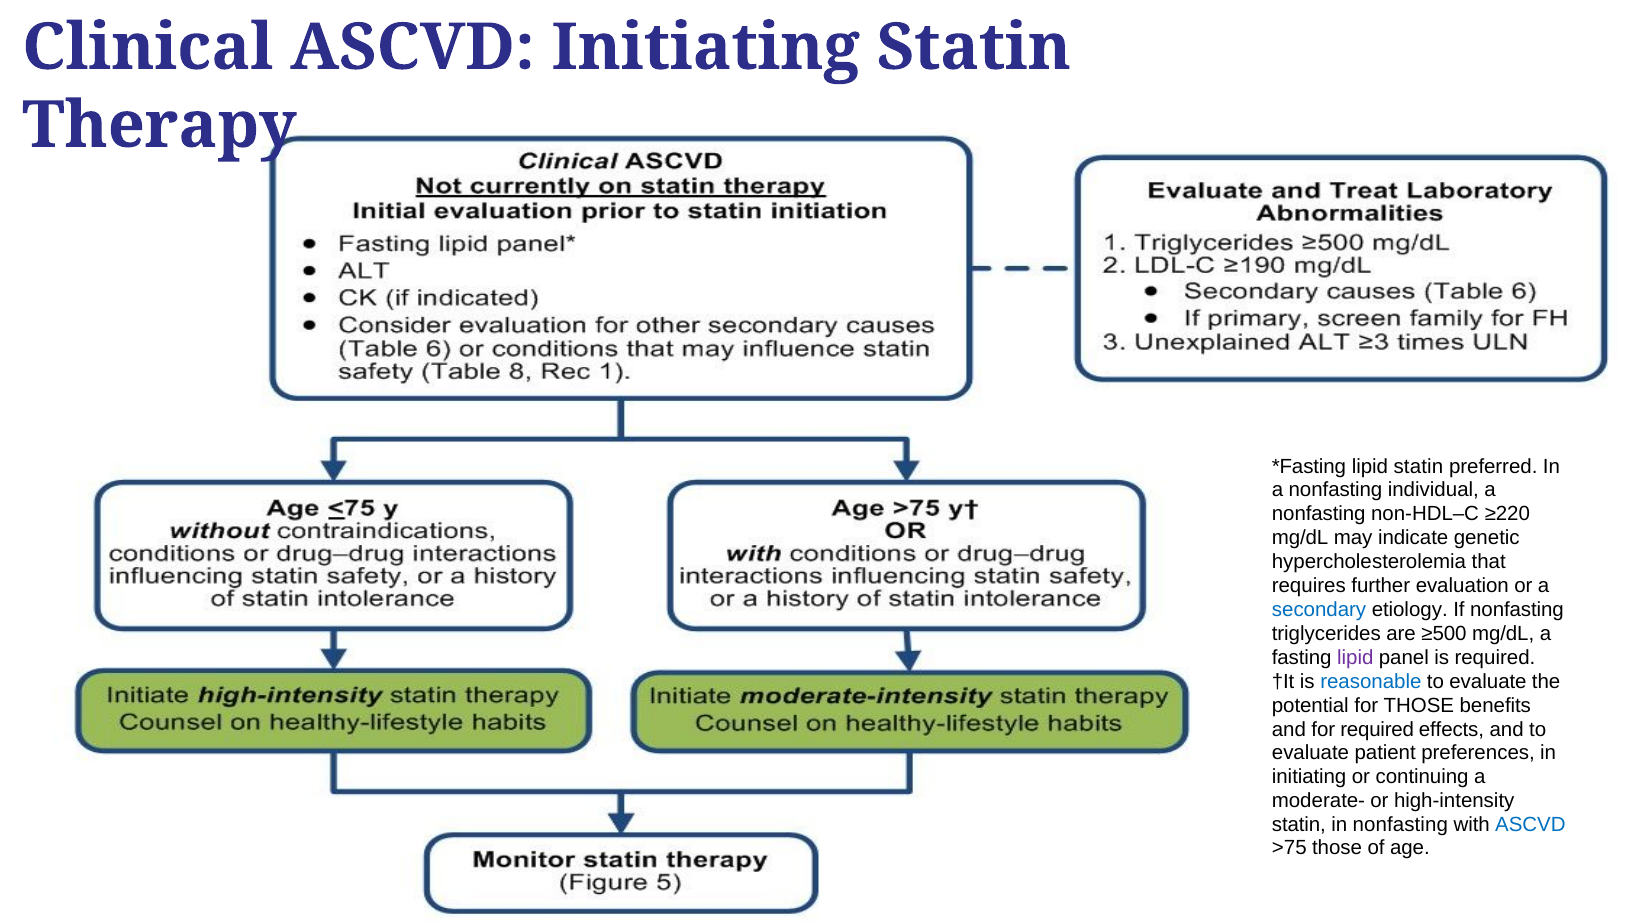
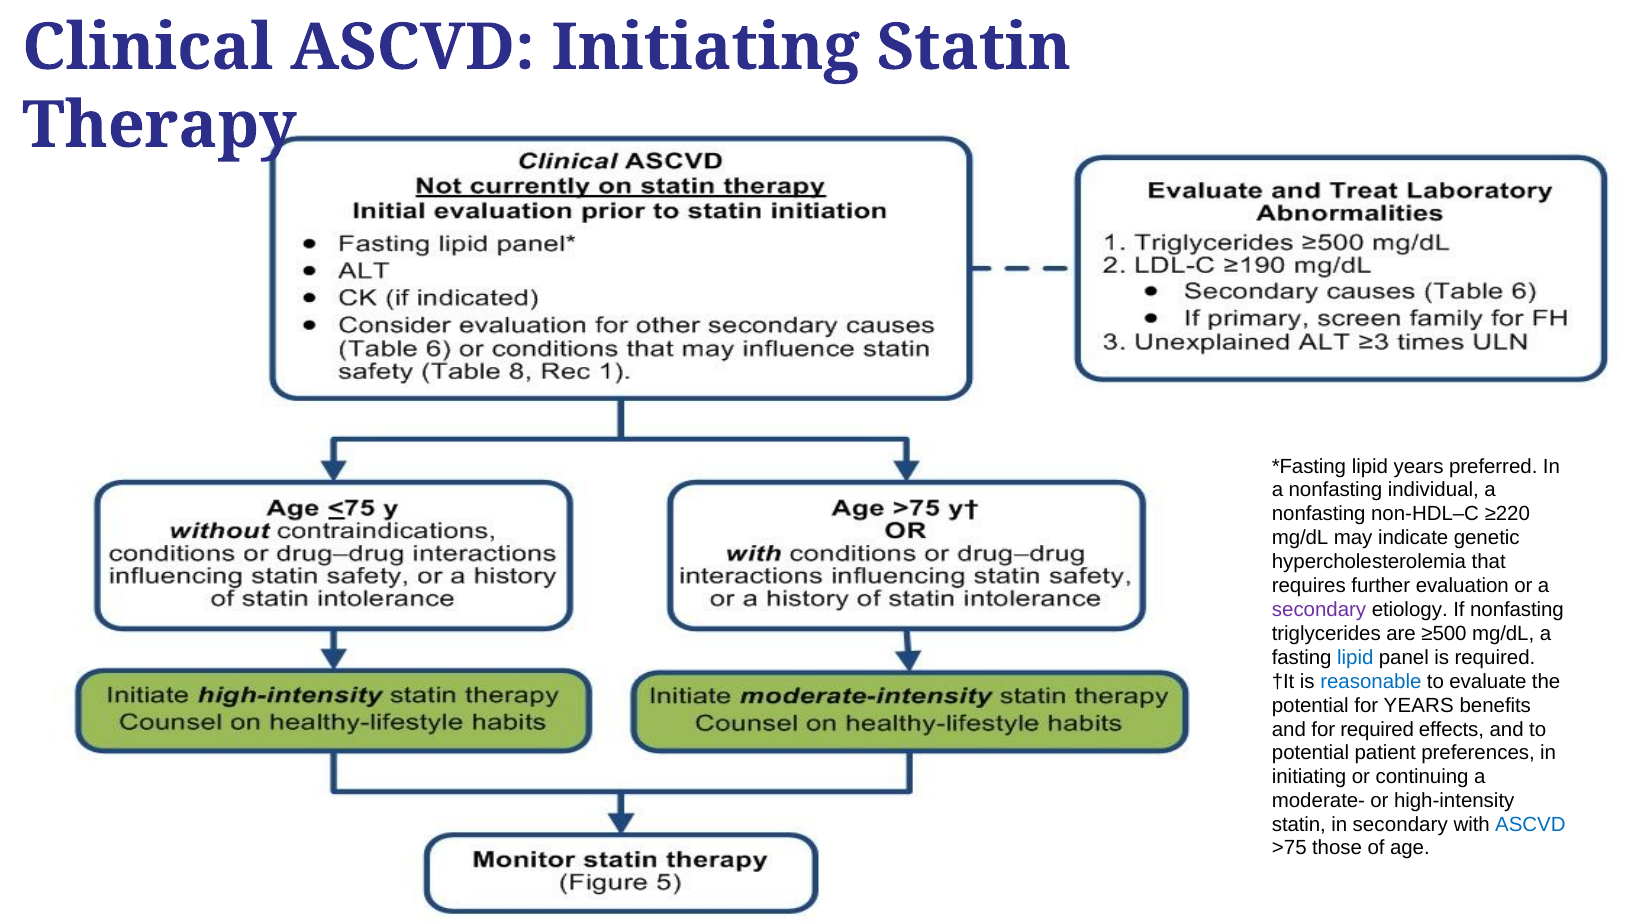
lipid statin: statin -> years (1419, 466)
secondary colour: blue -> purple (1319, 610)
lipid colour: purple -> blue (1355, 658)
for THOSE: THOSE -> YEARS (1419, 705)
evaluate: evaluate -> potential (1311, 753)
in nonfasting: nonfasting -> secondary (1400, 825)
